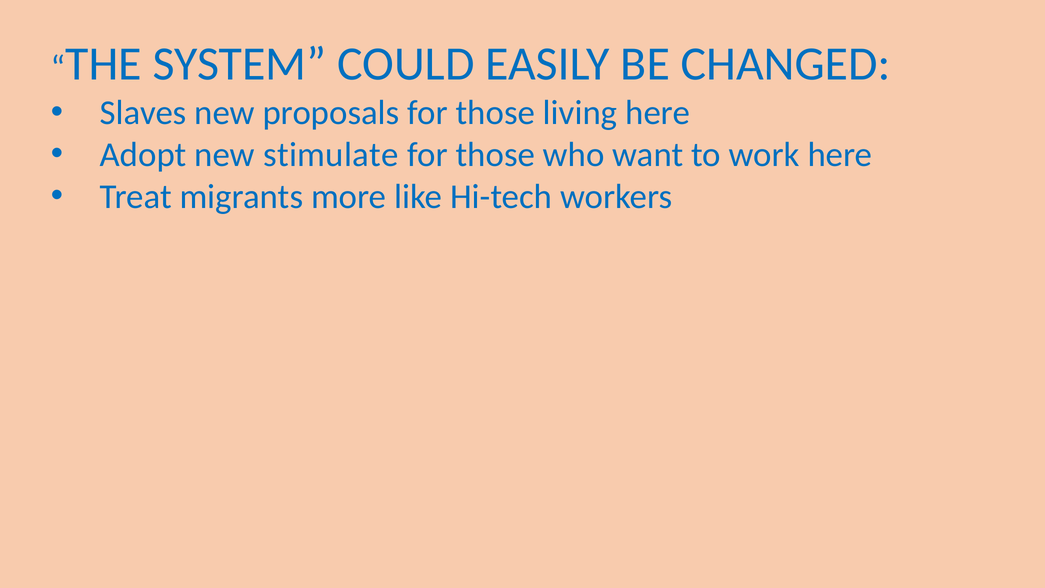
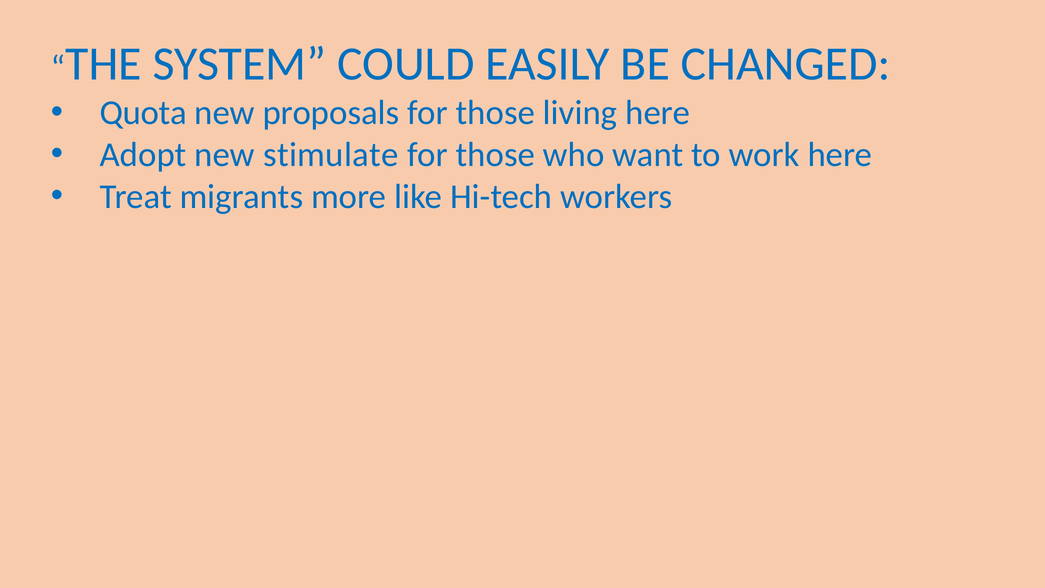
Slaves: Slaves -> Quota (143, 113)
